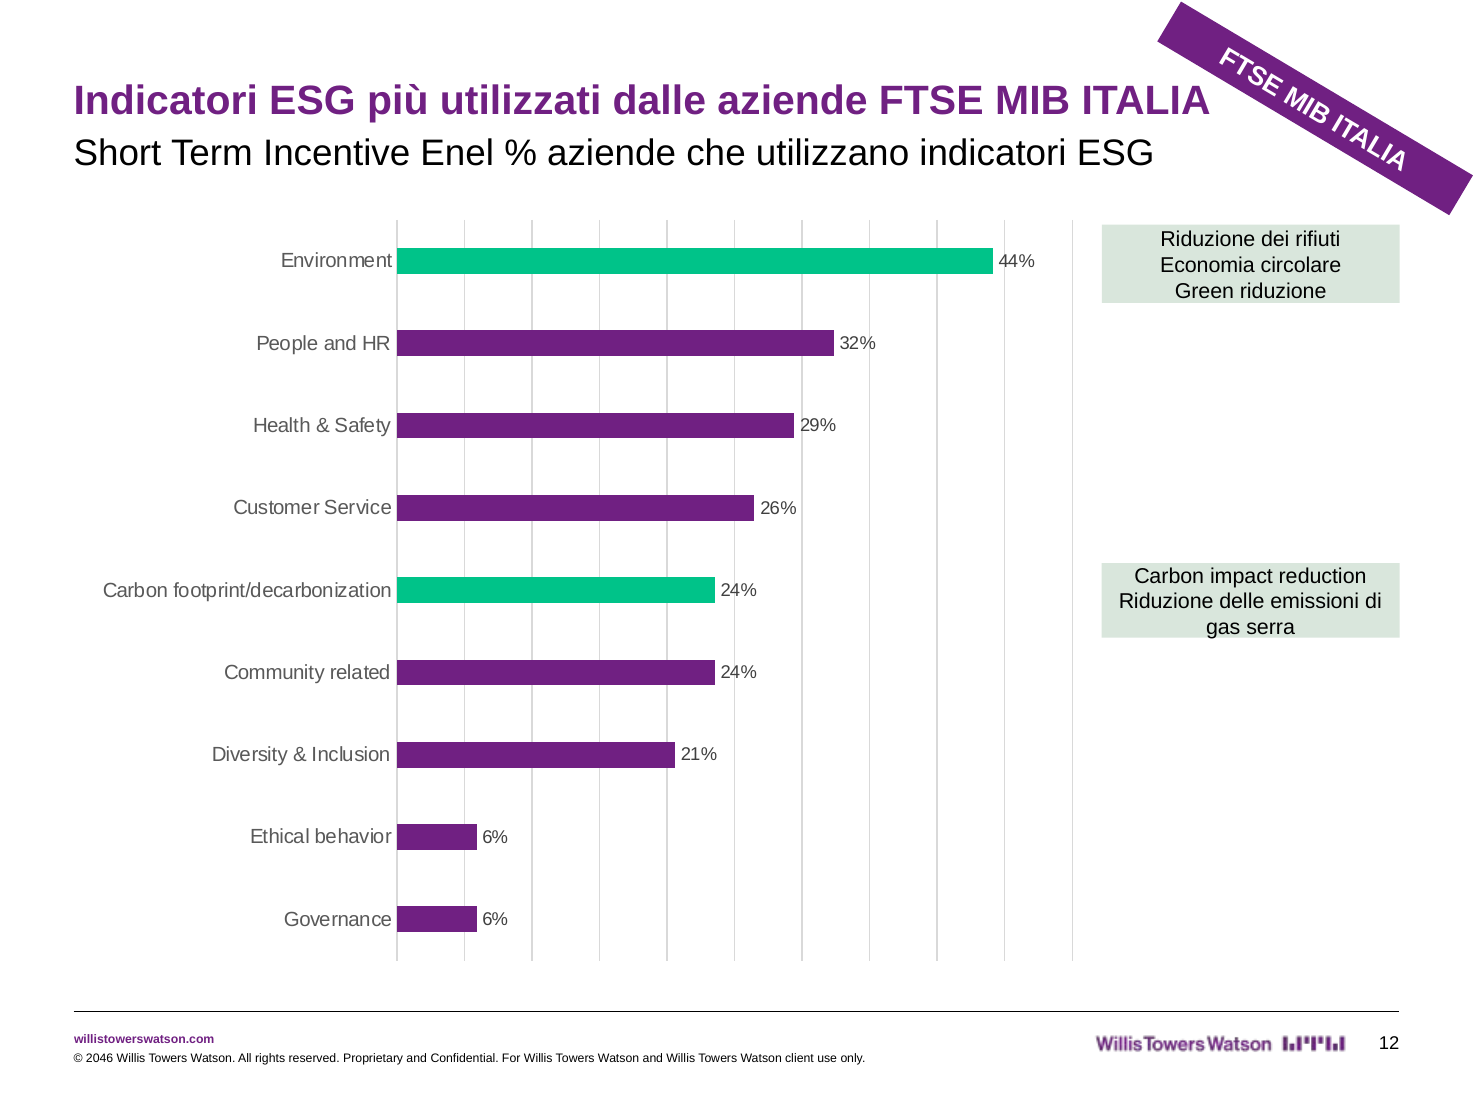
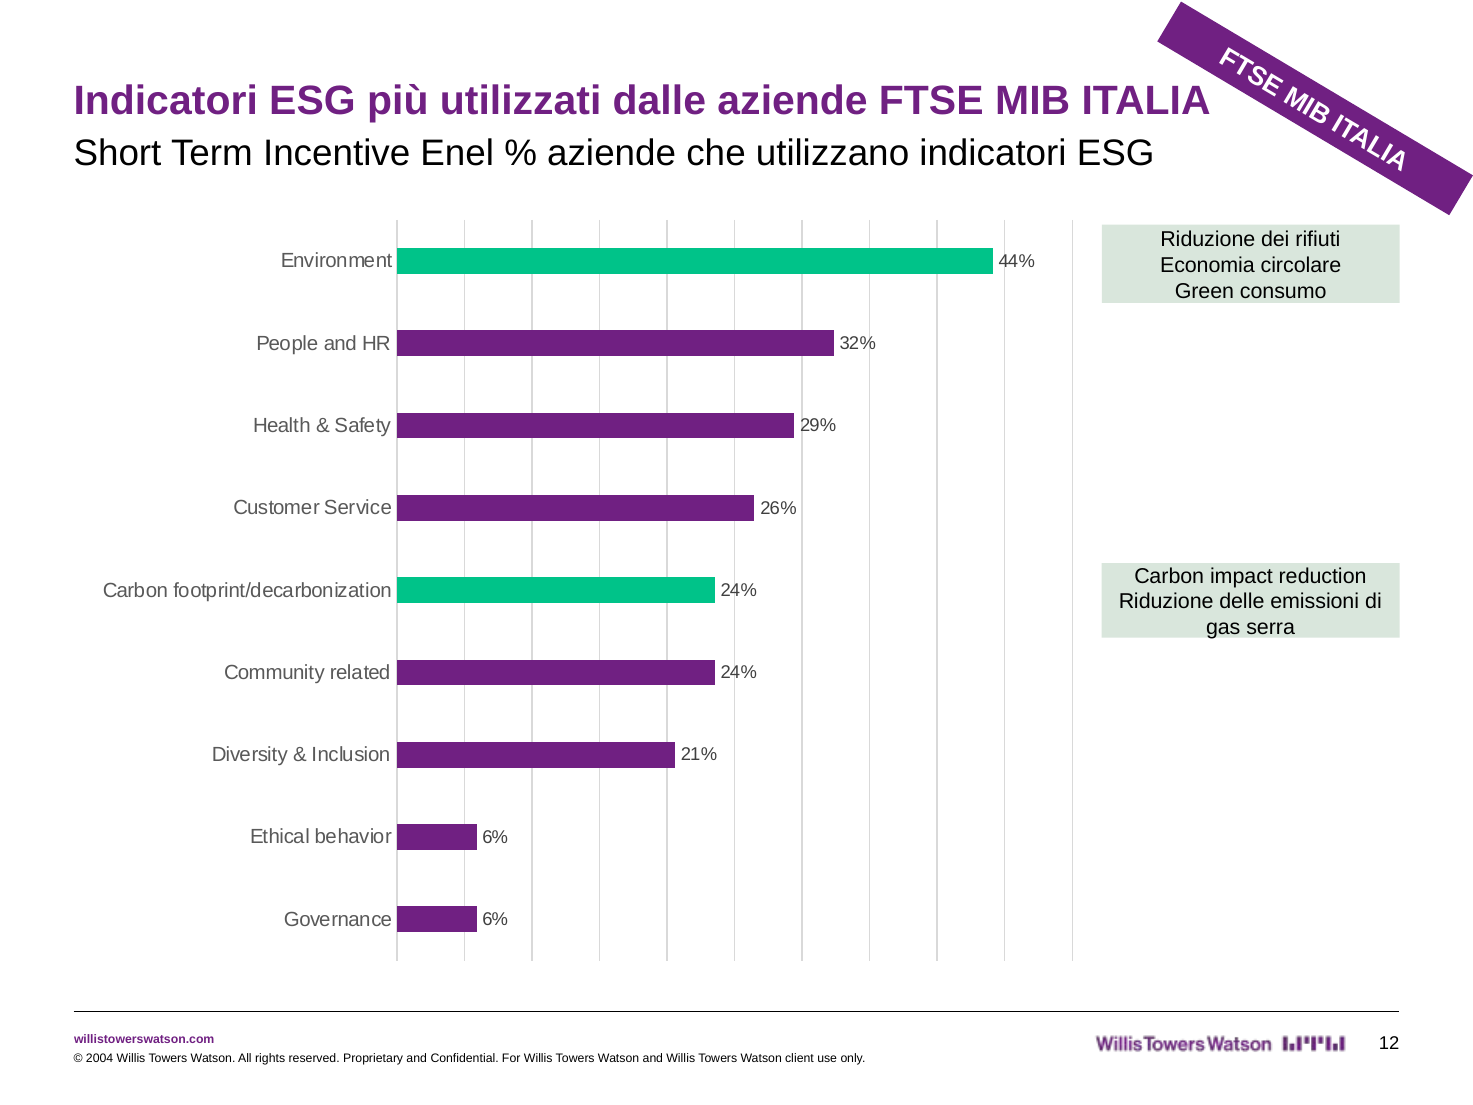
Green riduzione: riduzione -> consumo (1283, 291)
2046: 2046 -> 2004 (100, 1058)
